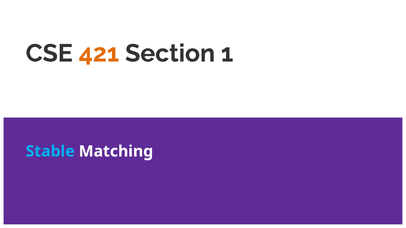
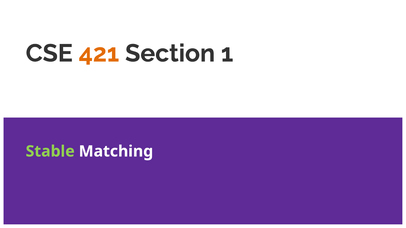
Stable colour: light blue -> light green (50, 152)
